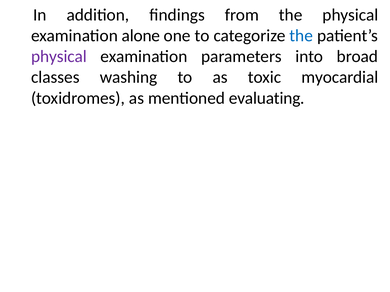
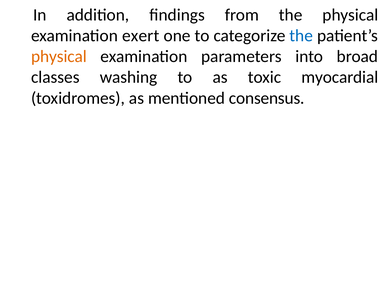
alone: alone -> exert (141, 36)
physical colour: purple -> orange (59, 57)
evaluating: evaluating -> consensus (267, 98)
